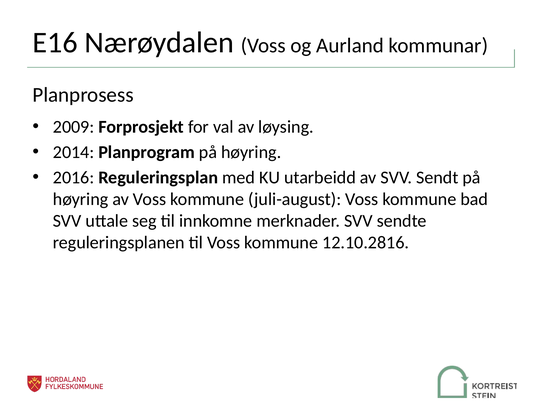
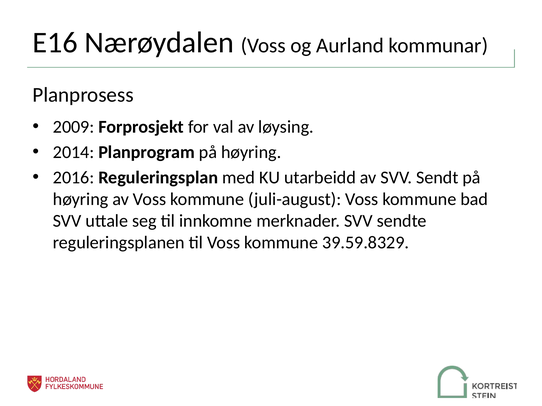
12.10.2816: 12.10.2816 -> 39.59.8329 (366, 243)
